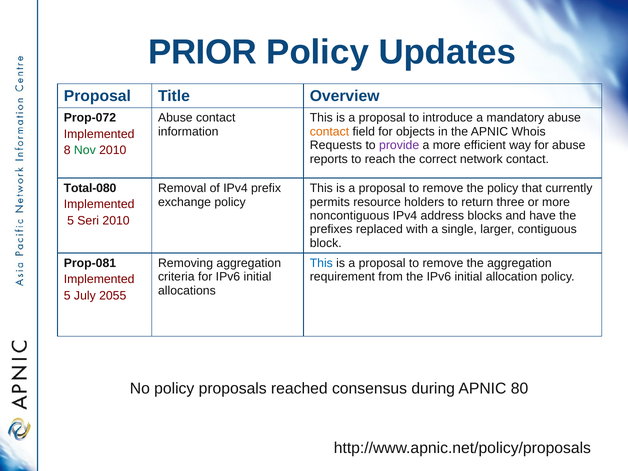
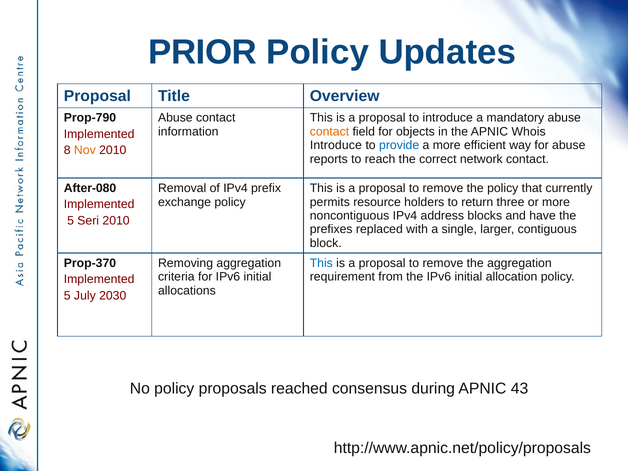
Prop-072: Prop-072 -> Prop-790 (90, 118)
Requests: Requests -> Introduce (336, 145)
provide colour: purple -> blue (399, 145)
Nov colour: green -> orange (85, 150)
Total-080: Total-080 -> After-080 (90, 188)
Prop-081: Prop-081 -> Prop-370 (90, 263)
2055: 2055 -> 2030 (113, 296)
80: 80 -> 43 (519, 388)
